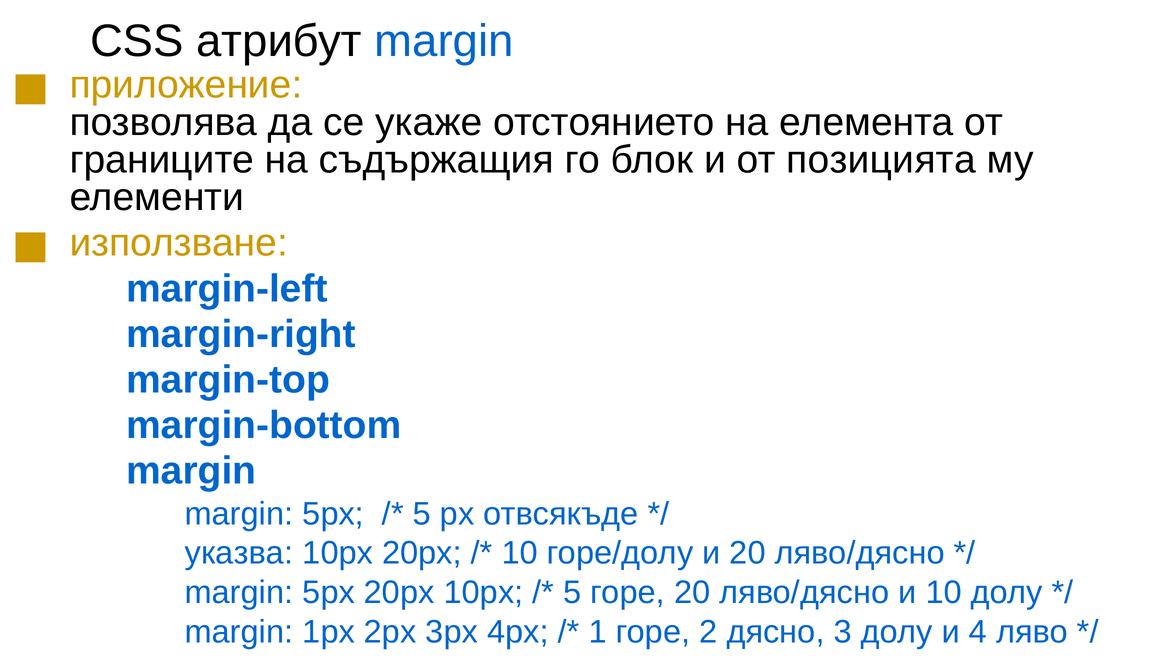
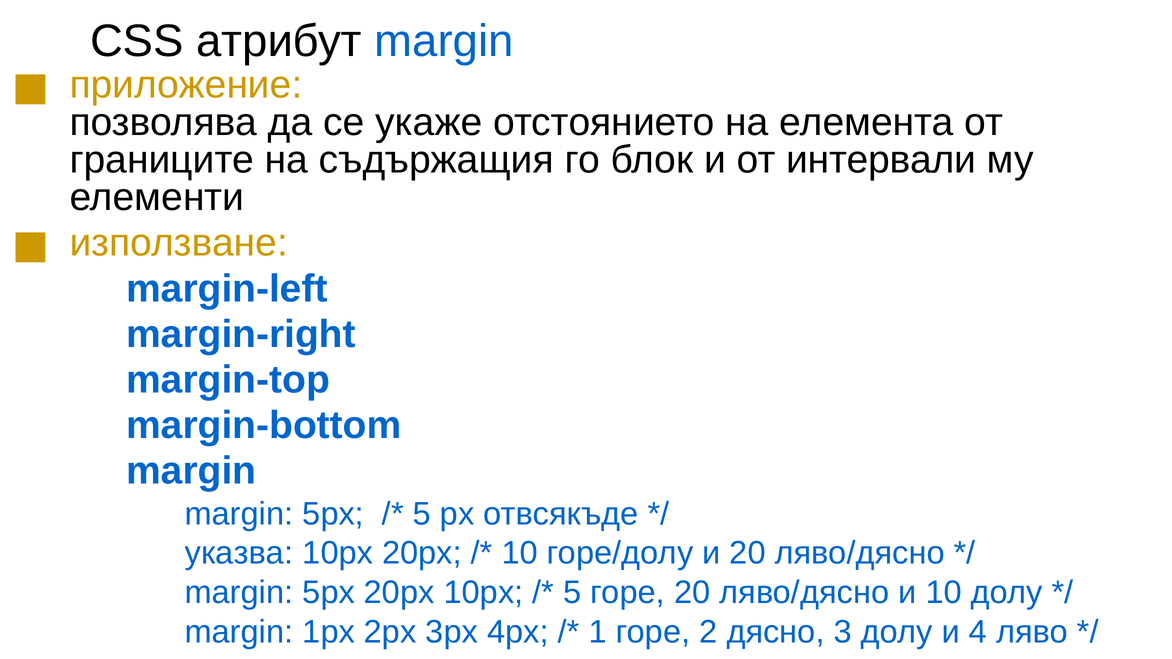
позицията: позицията -> интервали (881, 160)
